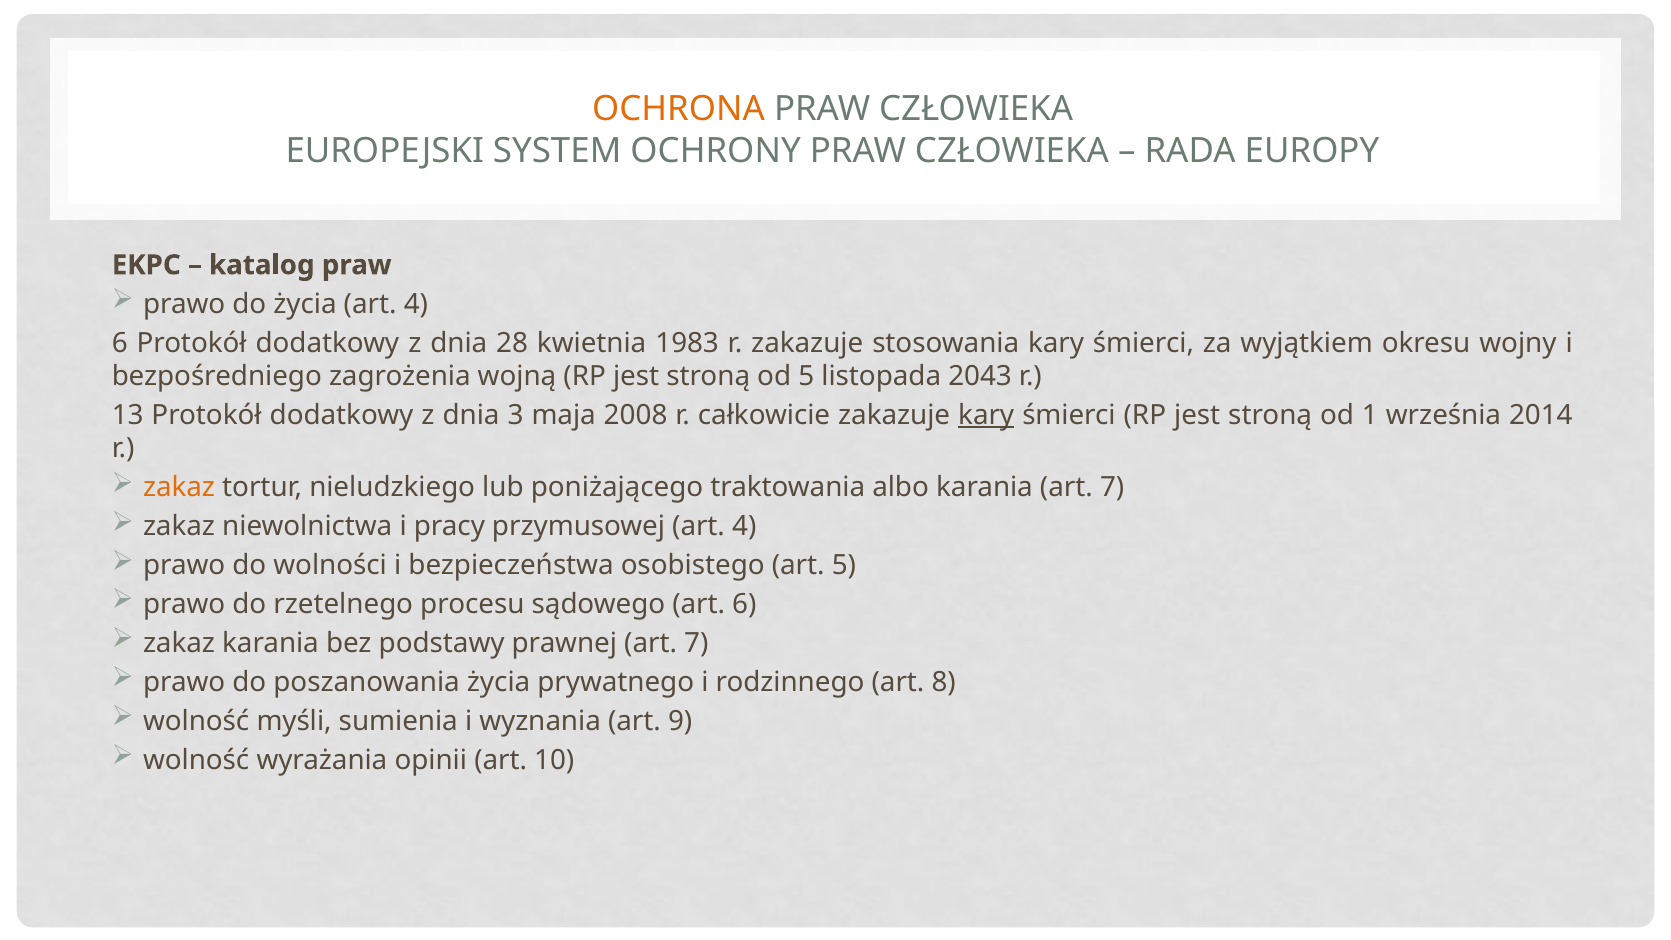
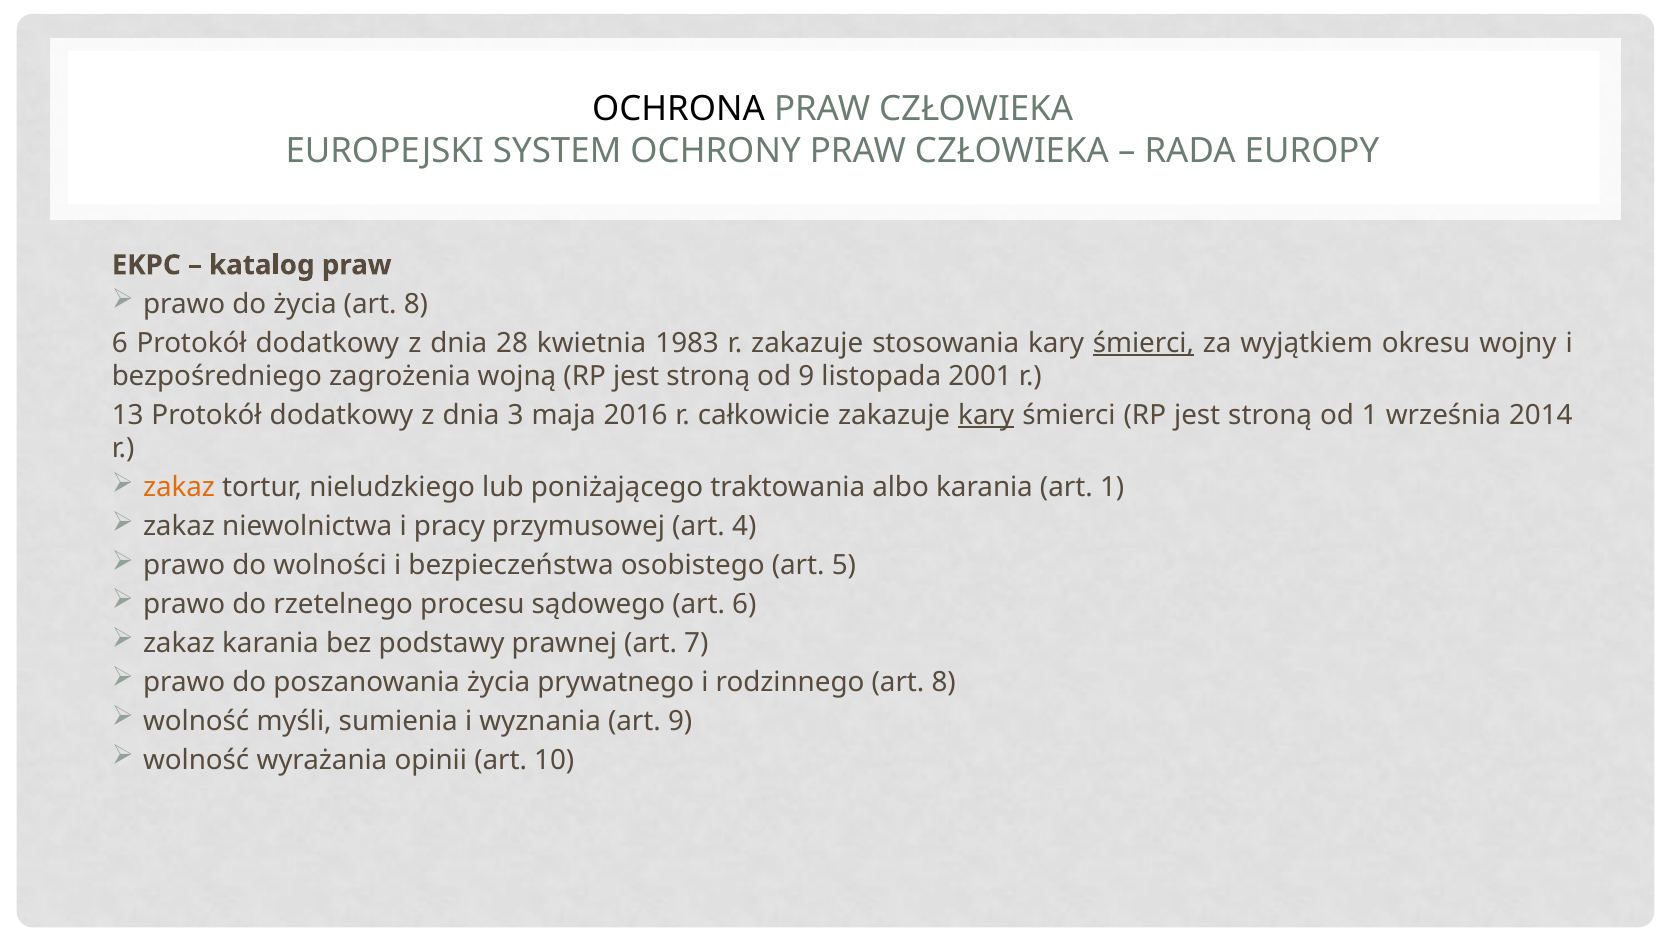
OCHRONA colour: orange -> black (678, 109)
życia art 4: 4 -> 8 (416, 304)
śmierci underline: none -> present (1143, 343)
od 5: 5 -> 9 (806, 376)
2043: 2043 -> 2001 (980, 376)
2008: 2008 -> 2016 (636, 415)
karania art 7: 7 -> 1 (1112, 487)
